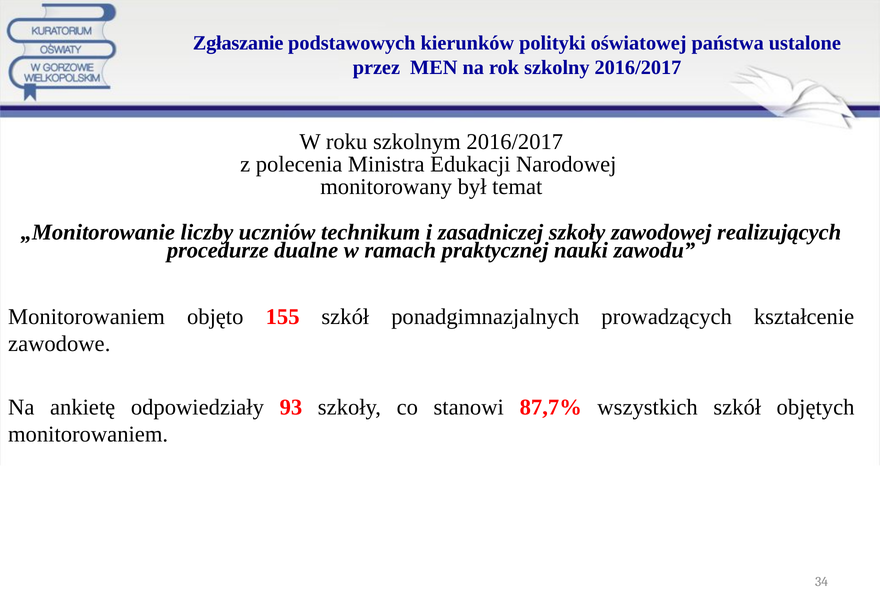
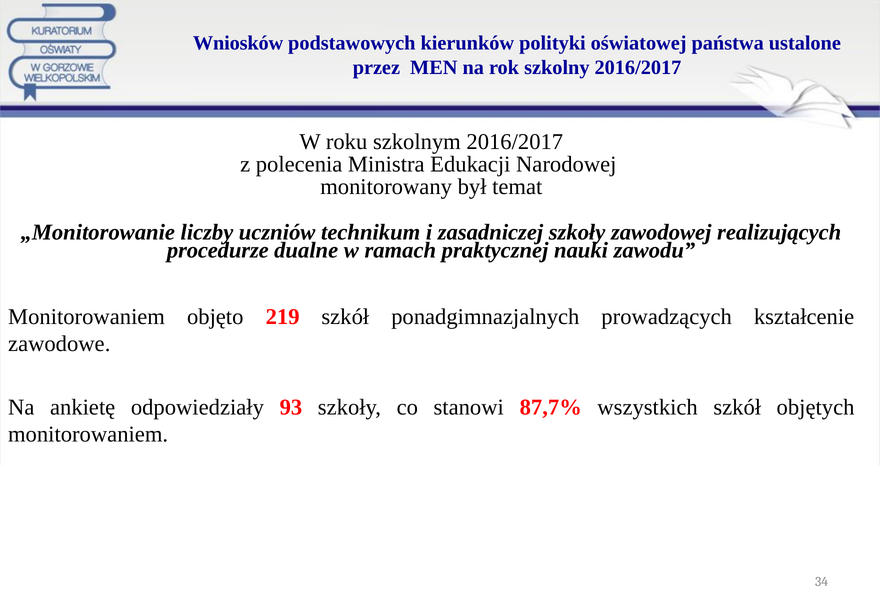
Zgłaszanie: Zgłaszanie -> Wniosków (238, 43)
155: 155 -> 219 (283, 317)
